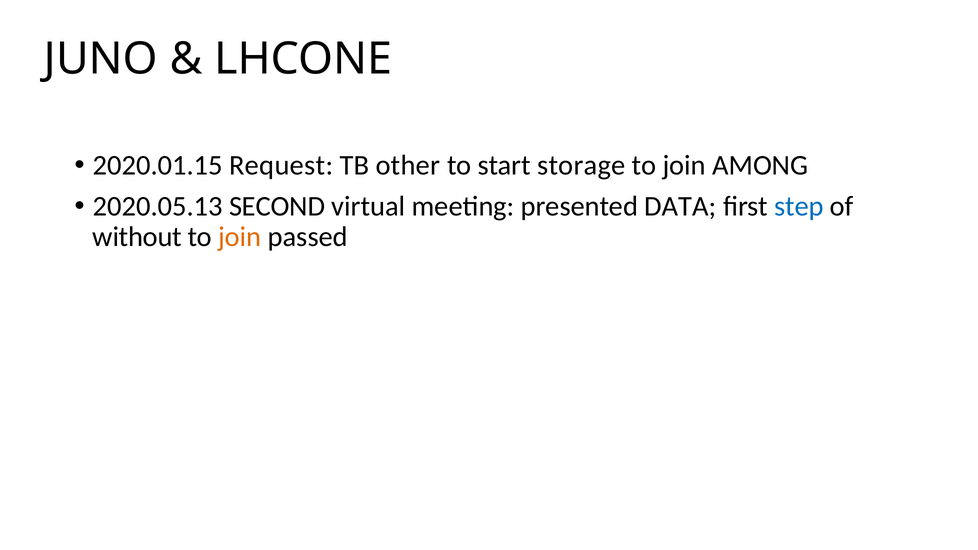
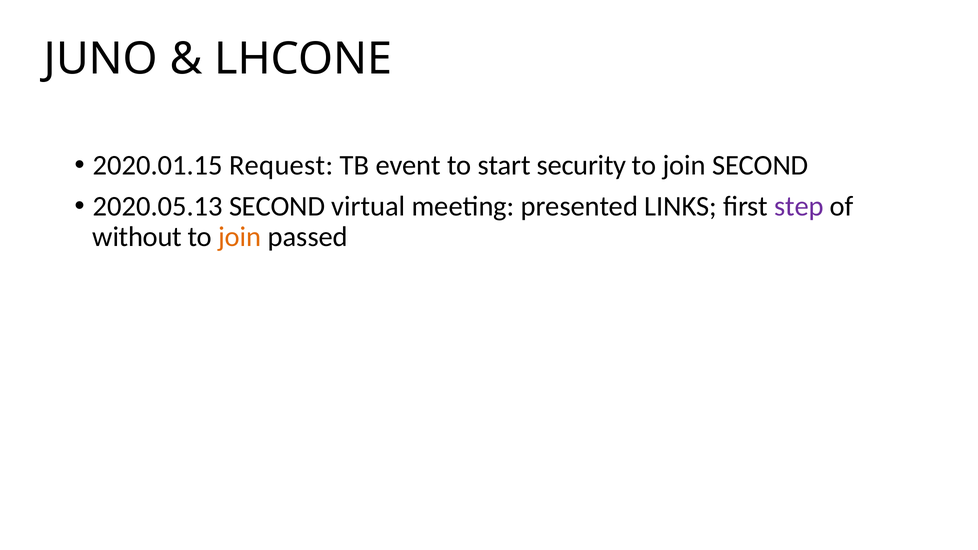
other: other -> event (408, 165)
storage: storage -> security (582, 165)
join AMONG: AMONG -> SECOND (760, 165)
DATA: DATA -> LINKS (681, 206)
step colour: blue -> purple (799, 206)
